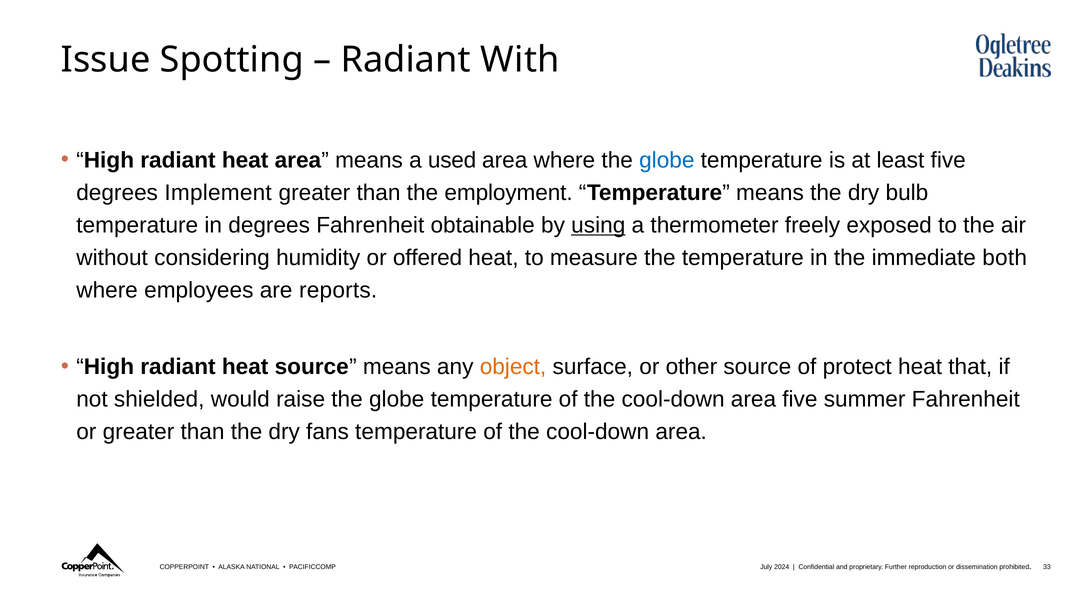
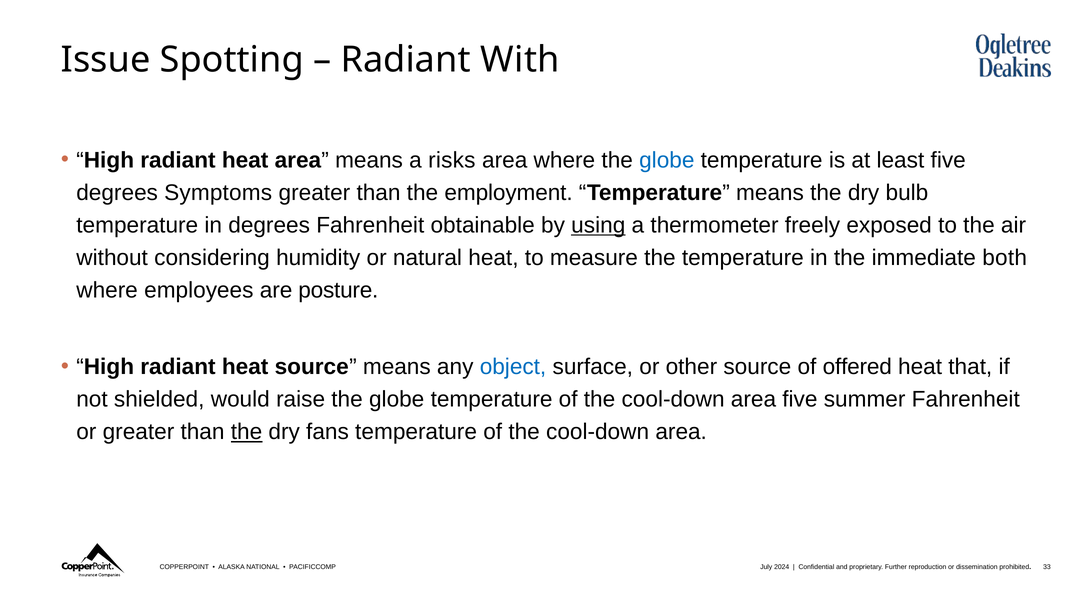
used: used -> risks (452, 160)
Implement: Implement -> Symptoms (218, 193)
offered: offered -> natural (427, 258)
reports: reports -> posture (338, 290)
object colour: orange -> blue (513, 367)
protect: protect -> offered (857, 367)
the underline: none -> present (246, 432)
